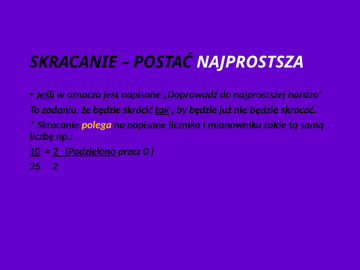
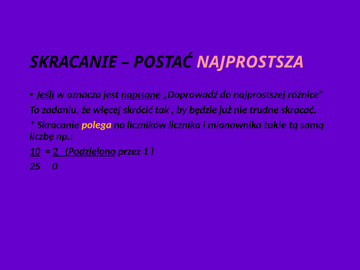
NAJPROSTSZA colour: white -> pink (250, 62)
napisane underline: none -> present (141, 95)
bardzo: bardzo -> różnice (306, 95)
że będzie: będzie -> więcej (107, 110)
tak underline: present -> none (162, 110)
nie będzie: będzie -> trudne (264, 110)
na napisane: napisane -> liczników (147, 125)
0: 0 -> 1 (146, 151)
25 2: 2 -> 0 (55, 166)
